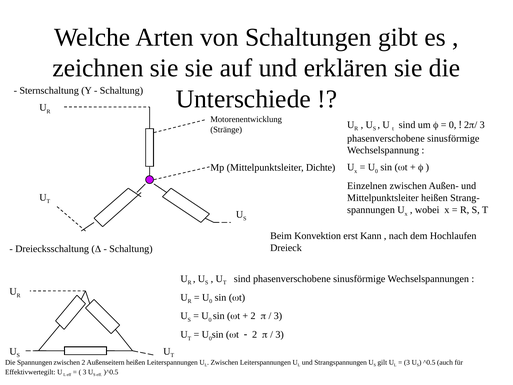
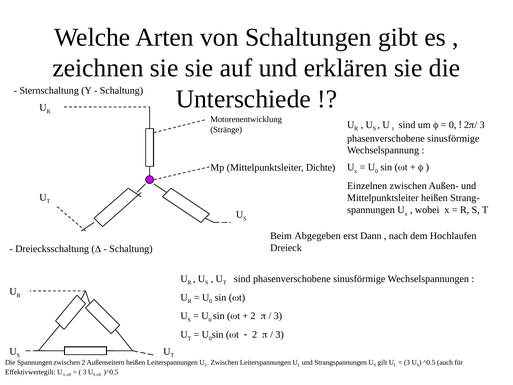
Konvektion: Konvektion -> Abgegeben (318, 236)
Kann: Kann -> Dann (371, 236)
